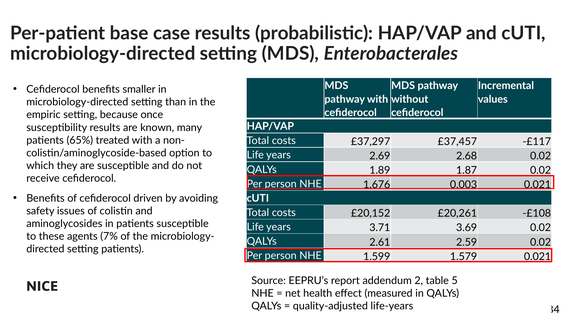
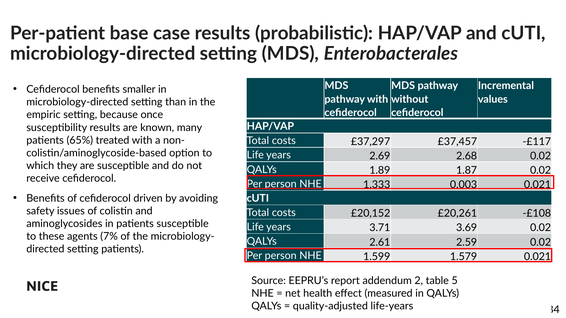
1.676: 1.676 -> 1.333 (377, 185)
